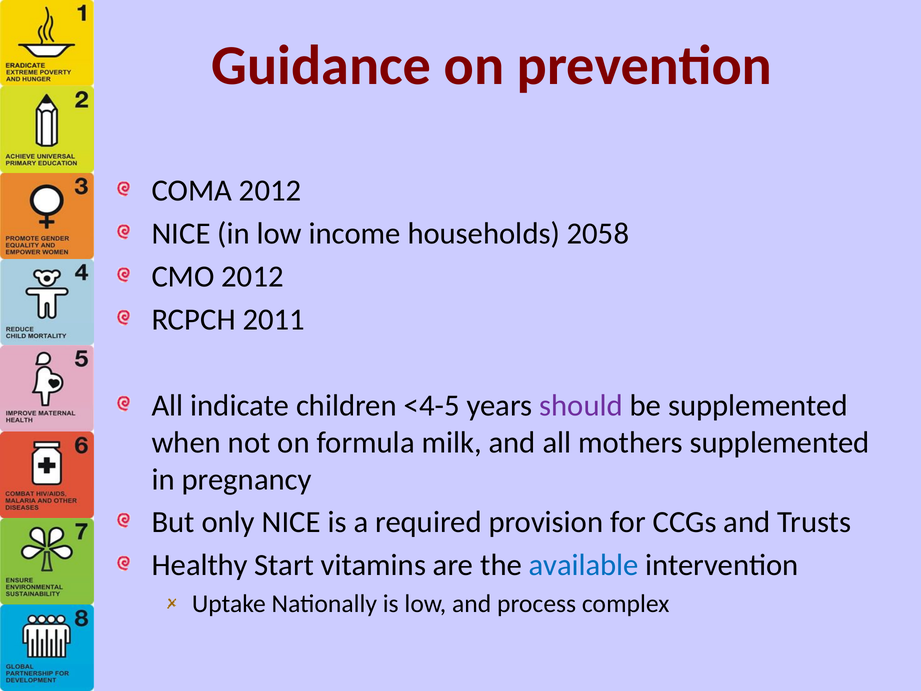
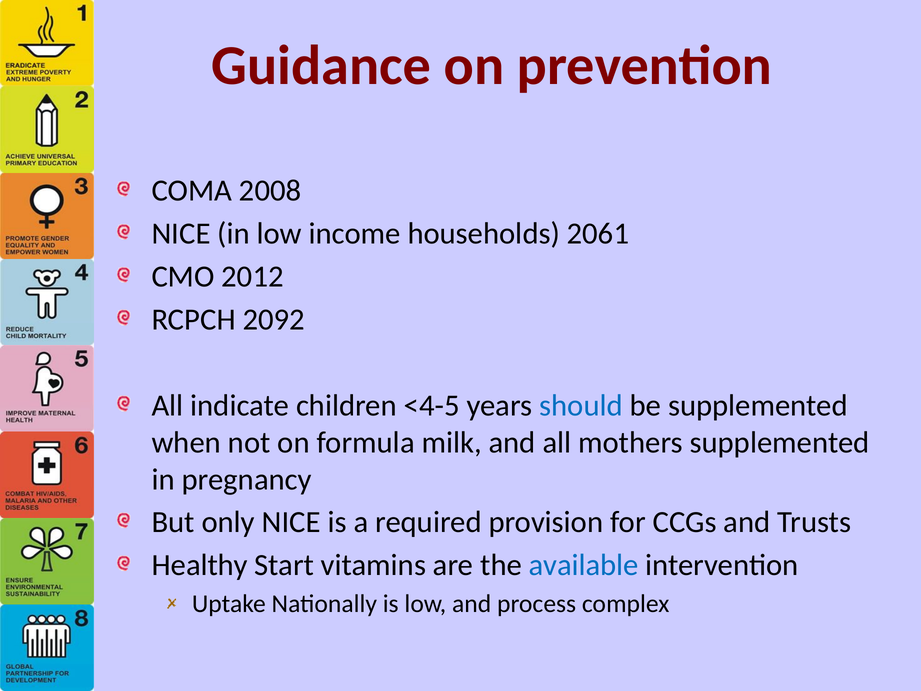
COMA 2012: 2012 -> 2008 (270, 191)
2058: 2058 -> 2061 (598, 234)
2011: 2011 -> 2092 (274, 320)
should colour: purple -> blue (581, 406)
